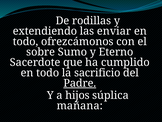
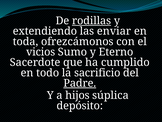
rodillas underline: none -> present (92, 21)
todo: todo -> toda (26, 41)
sobre: sobre -> vicios (41, 52)
mañana: mañana -> depósito (80, 105)
